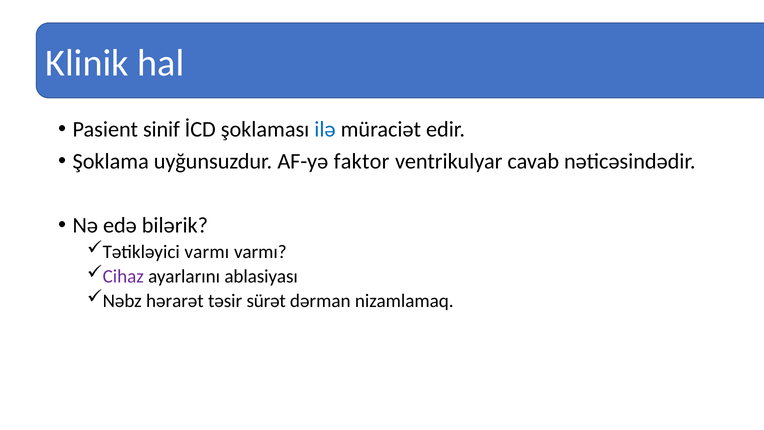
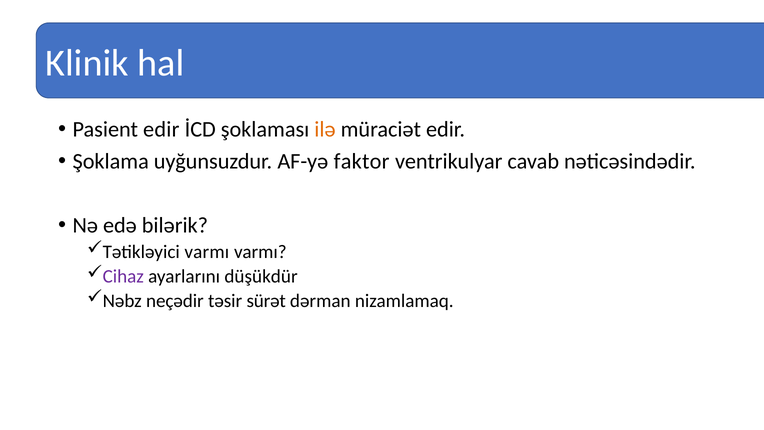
Pasient sinif: sinif -> edir (161, 129)
ilə colour: blue -> orange (325, 129)
ablasiyası: ablasiyası -> düşükdür (261, 276)
hərarət: hərarət -> neçədir (175, 301)
